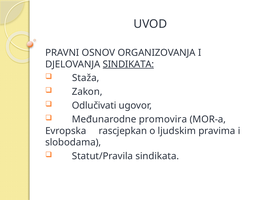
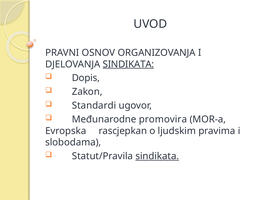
Staža: Staža -> Dopis (86, 78)
Odlučivati: Odlučivati -> Standardi (94, 106)
sindikata underline: none -> present (157, 156)
